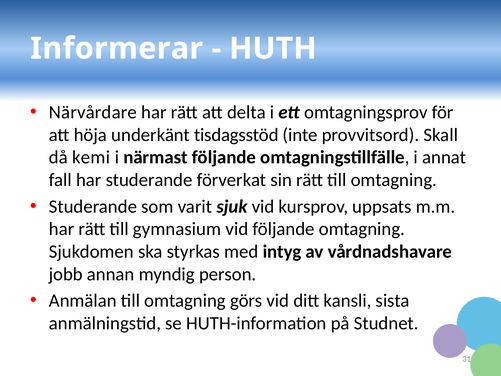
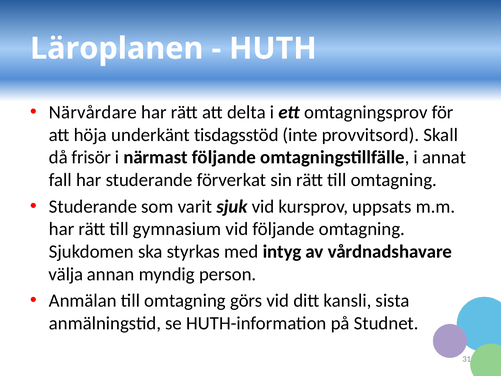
Informerar: Informerar -> Läroplanen (117, 48)
kemi: kemi -> frisör (91, 157)
jobb: jobb -> välja (66, 274)
